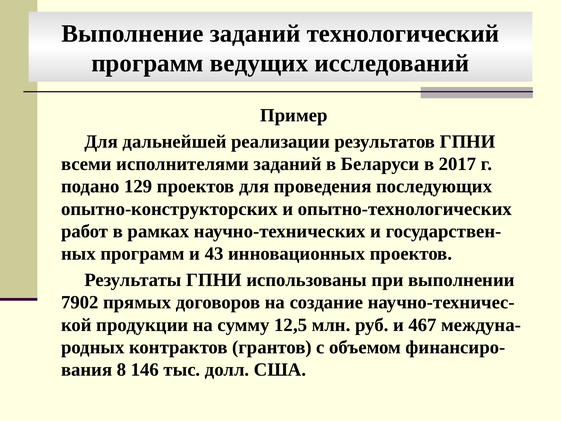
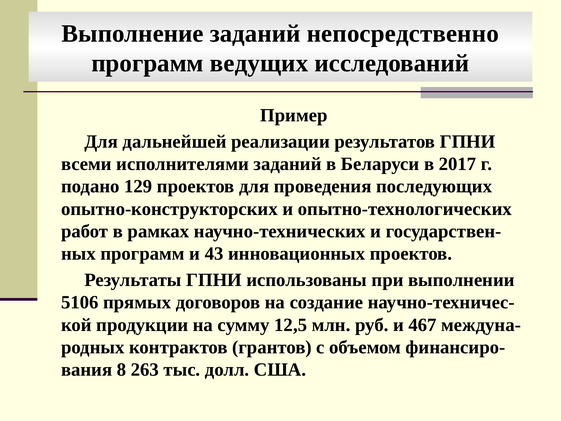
технологический: технологический -> непосредственно (403, 33)
7902: 7902 -> 5106 (80, 302)
146: 146 -> 263 (145, 370)
